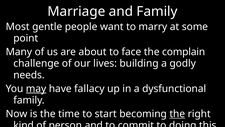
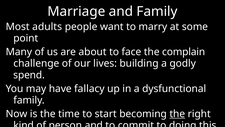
gentle: gentle -> adults (47, 27)
needs: needs -> spend (29, 75)
may underline: present -> none (36, 88)
